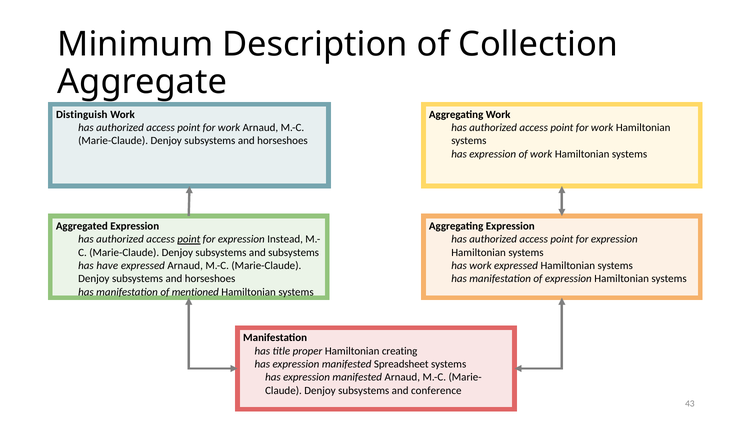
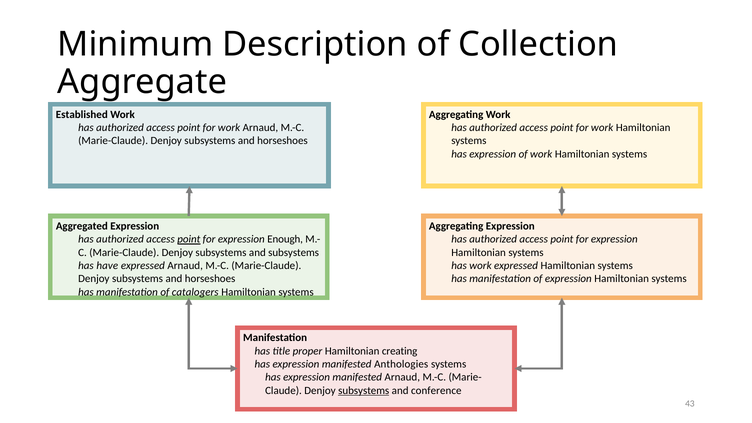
Distinguish: Distinguish -> Established (82, 114)
Instead: Instead -> Enough (285, 239)
mentioned: mentioned -> catalogers (195, 292)
Spreadsheet: Spreadsheet -> Anthologies (401, 364)
subsystems underline: none -> present (364, 390)
